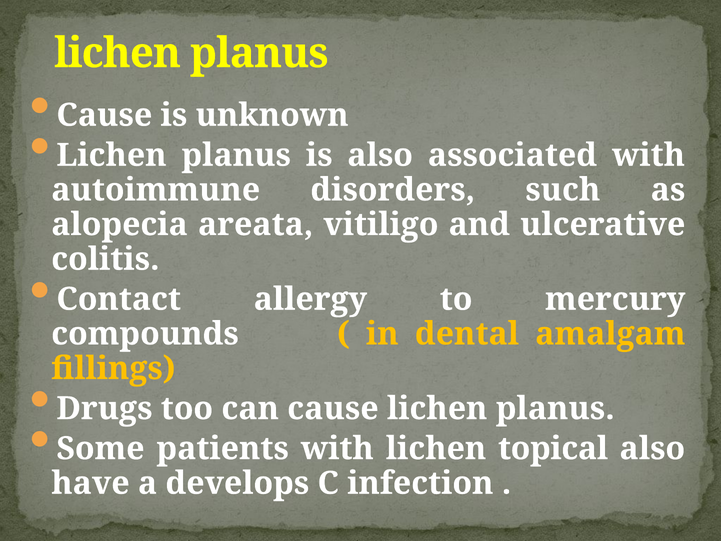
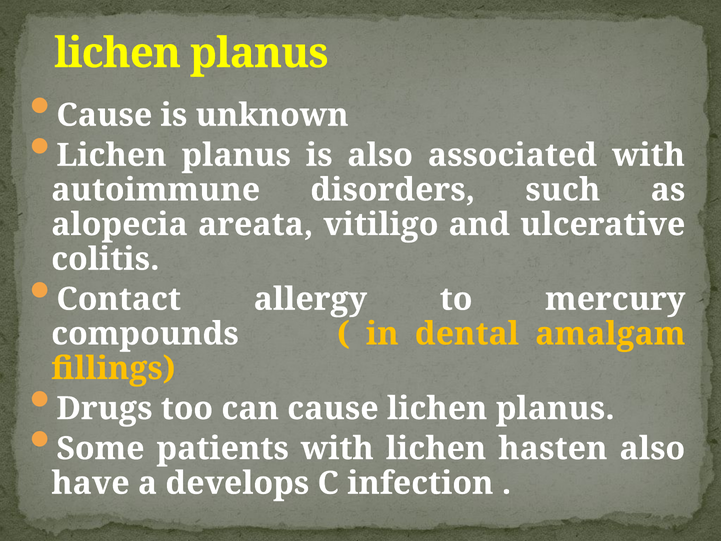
topical: topical -> hasten (553, 448)
